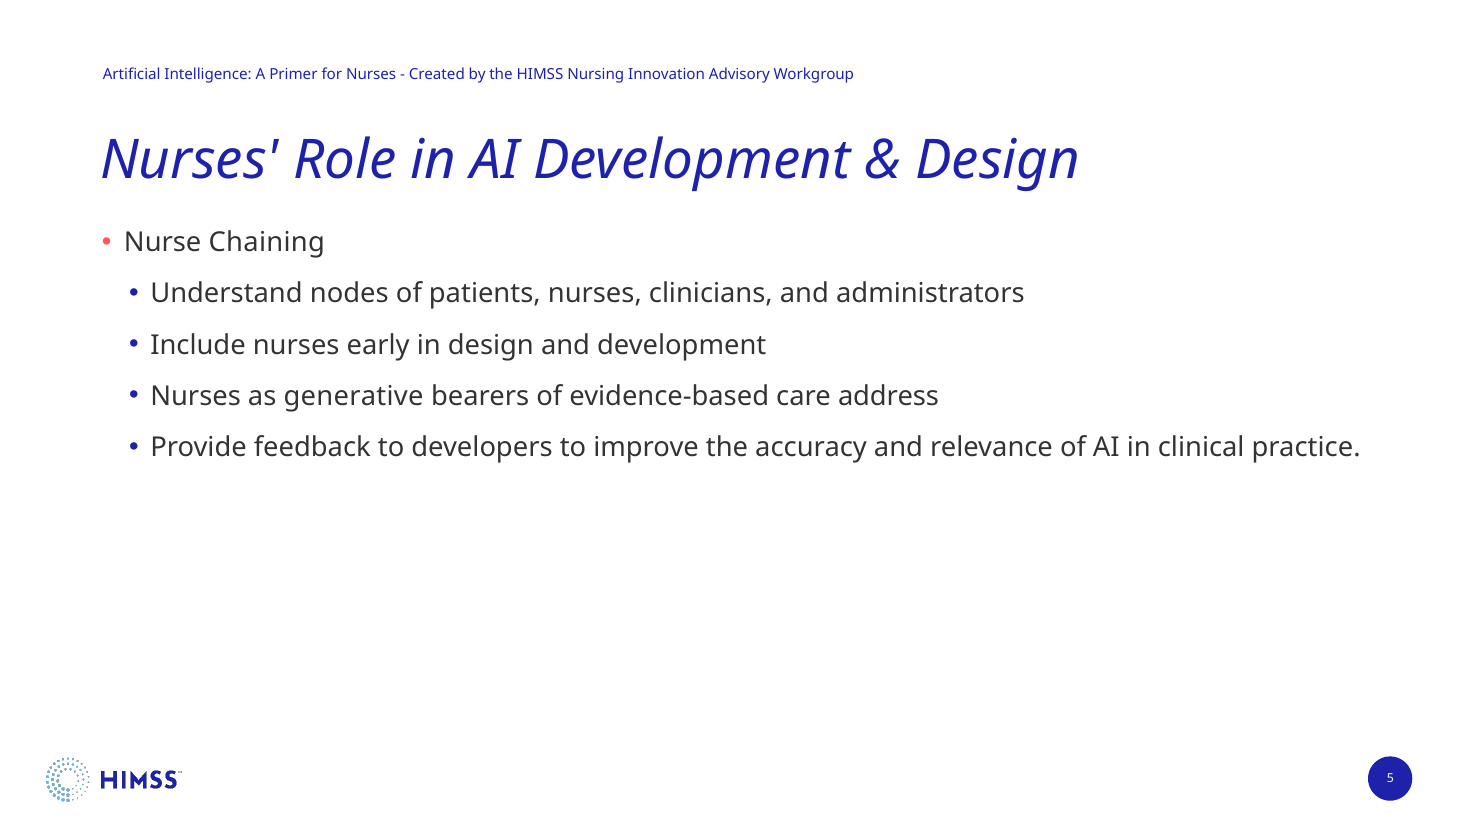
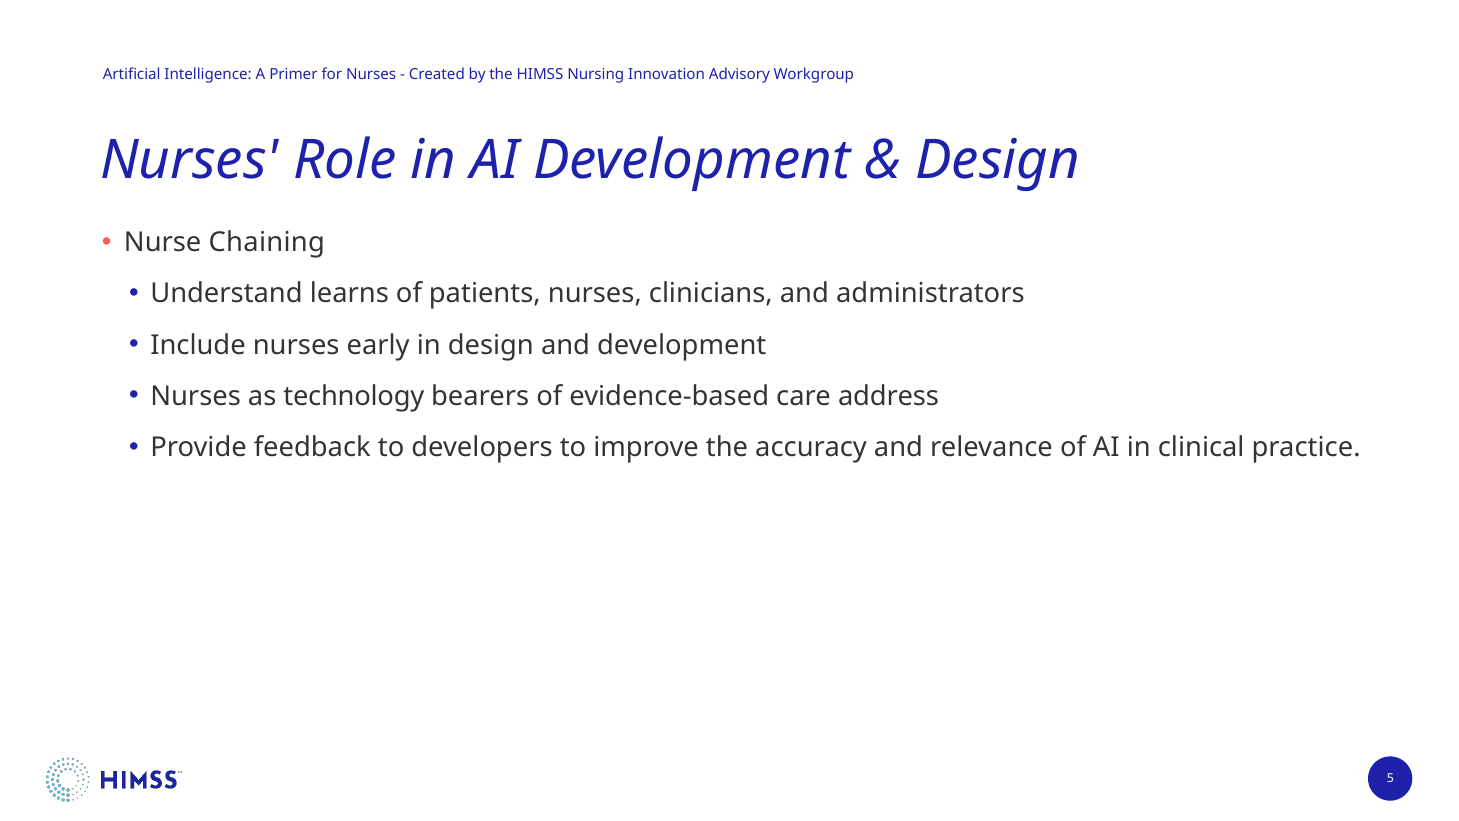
nodes: nodes -> learns (349, 294)
generative: generative -> technology (354, 396)
